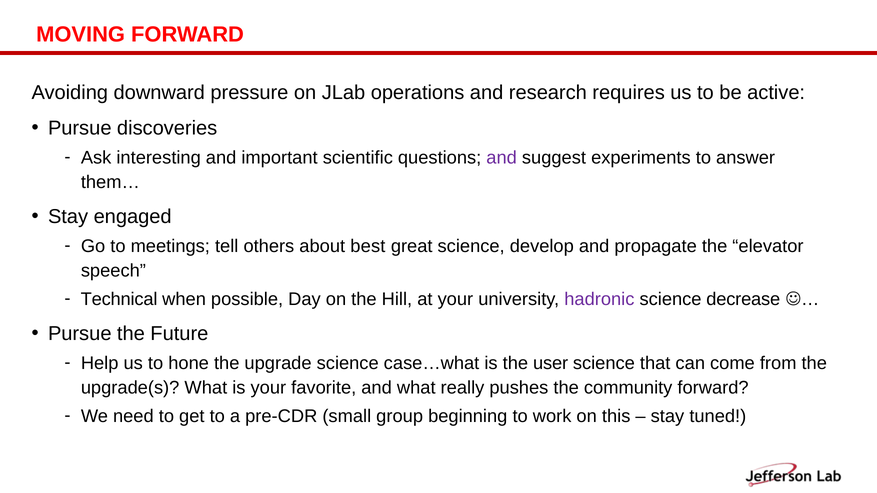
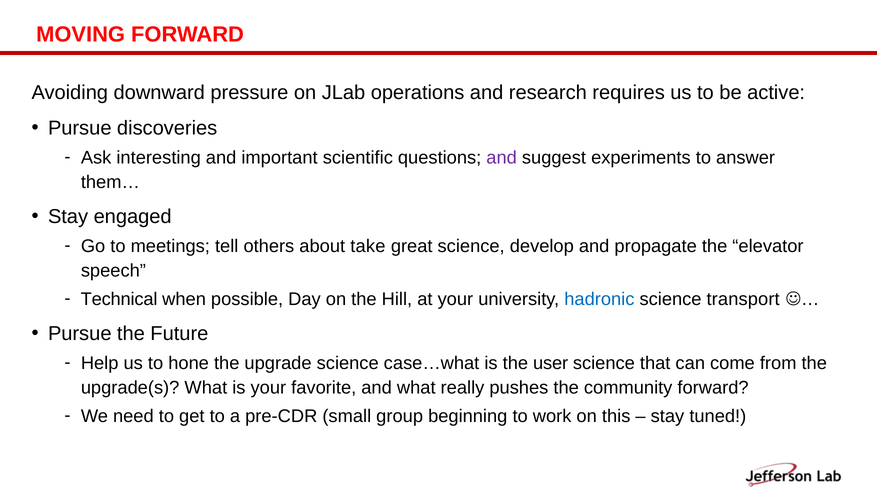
best: best -> take (368, 247)
hadronic colour: purple -> blue (599, 299)
decrease: decrease -> transport (743, 299)
